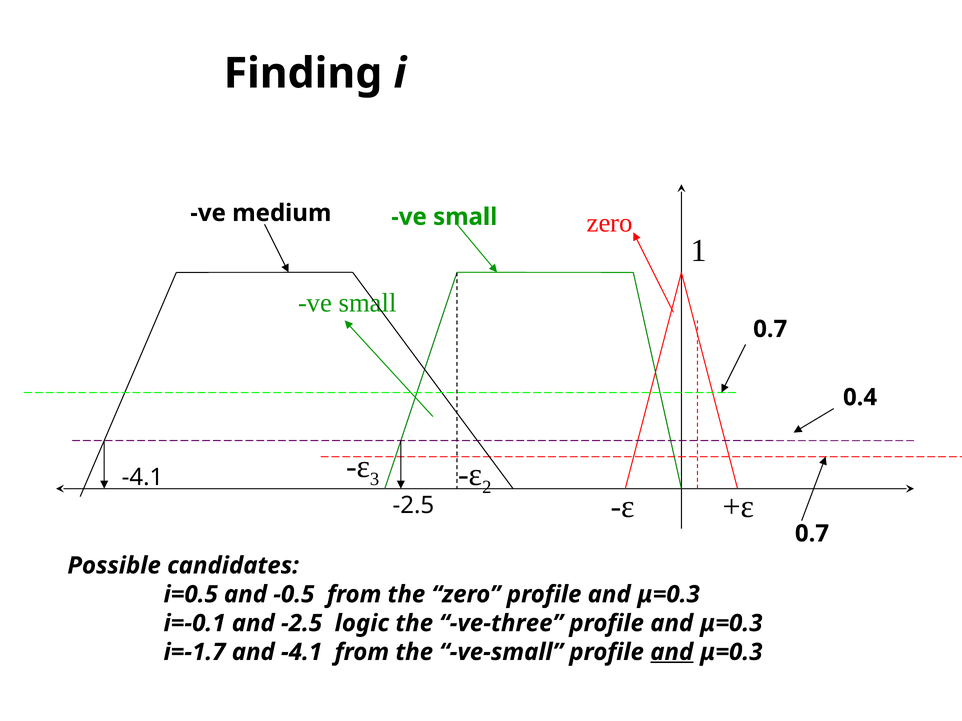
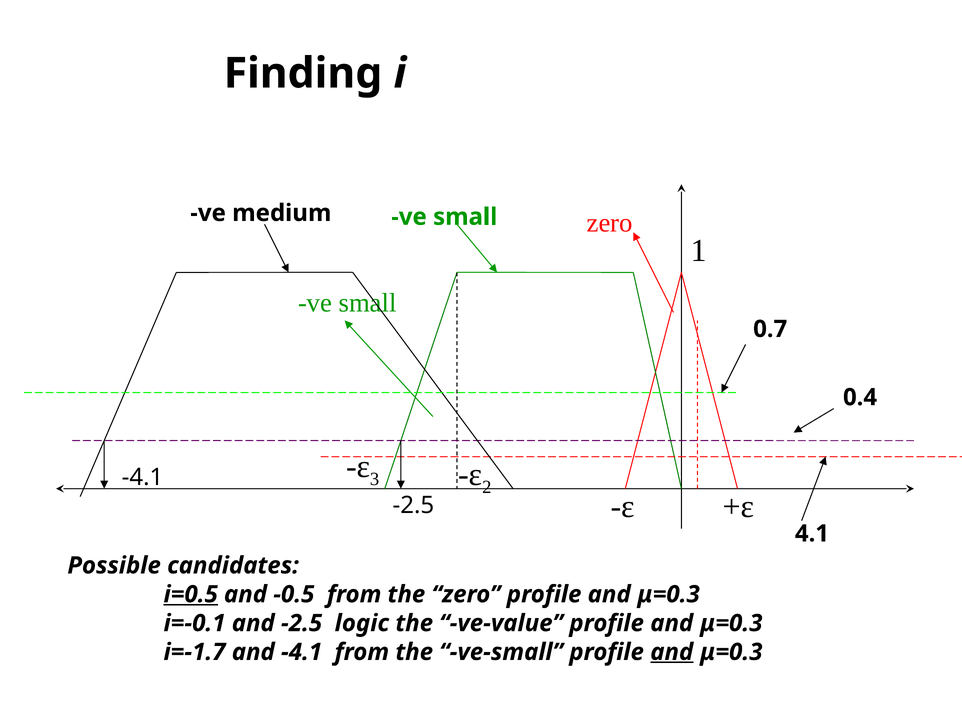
0.7: 0.7 -> 4.1 (812, 534)
i=0.5 underline: none -> present (191, 595)
ve-three: ve-three -> ve-value (501, 624)
